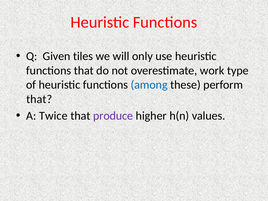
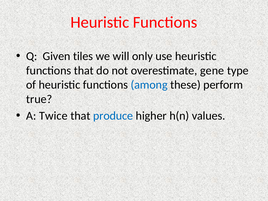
work: work -> gene (212, 71)
that: that -> true (39, 99)
produce colour: purple -> blue (113, 116)
